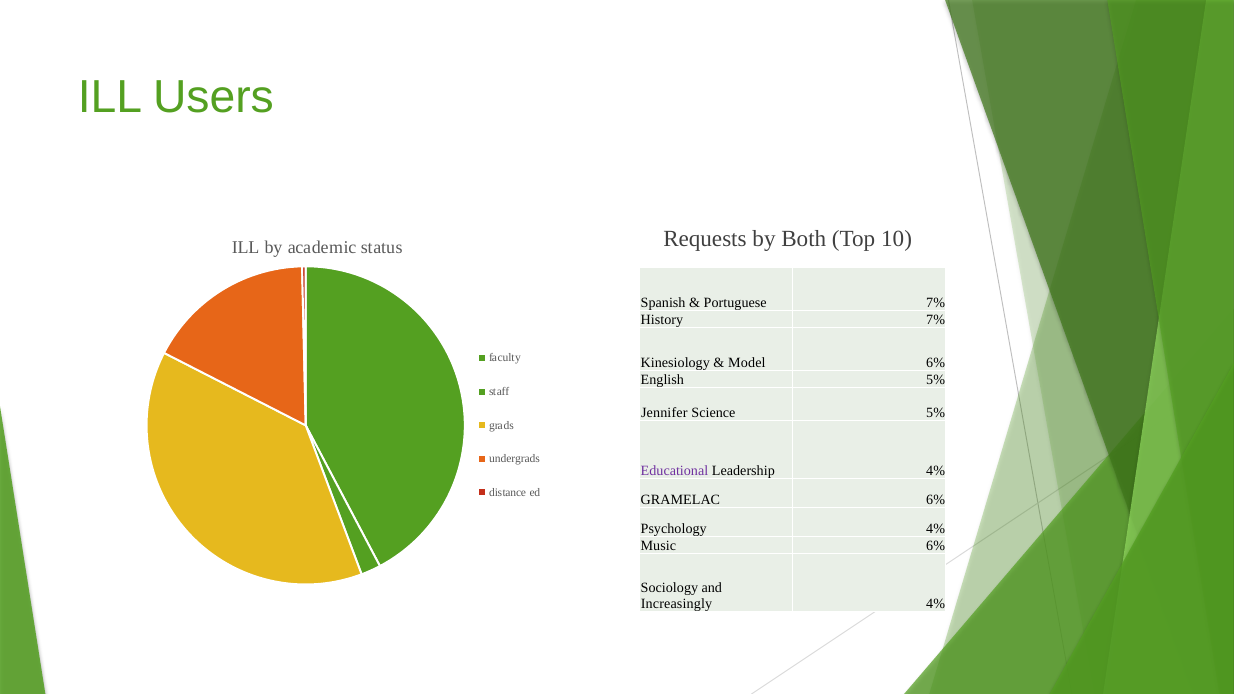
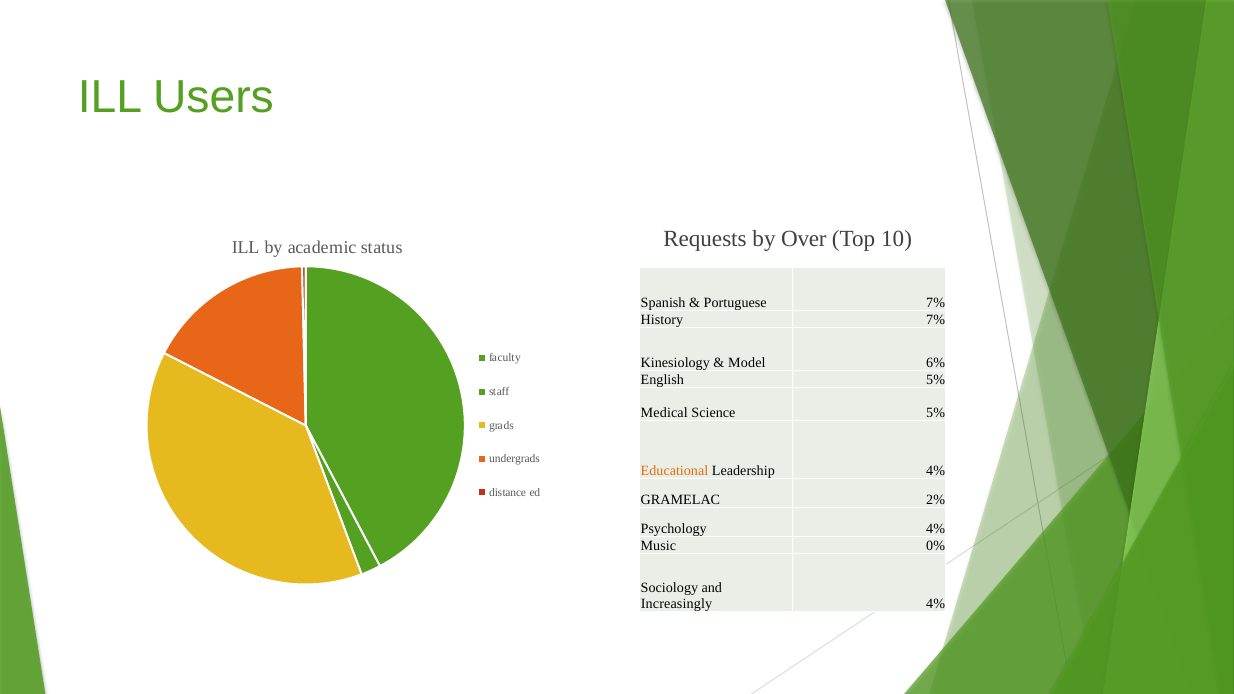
Both: Both -> Over (804, 239)
Jennifer: Jennifer -> Medical (664, 413)
Educational colour: purple -> orange (674, 471)
GRAMELAC 6%: 6% -> 2% (936, 500)
Music 6%: 6% -> 0% (936, 546)
